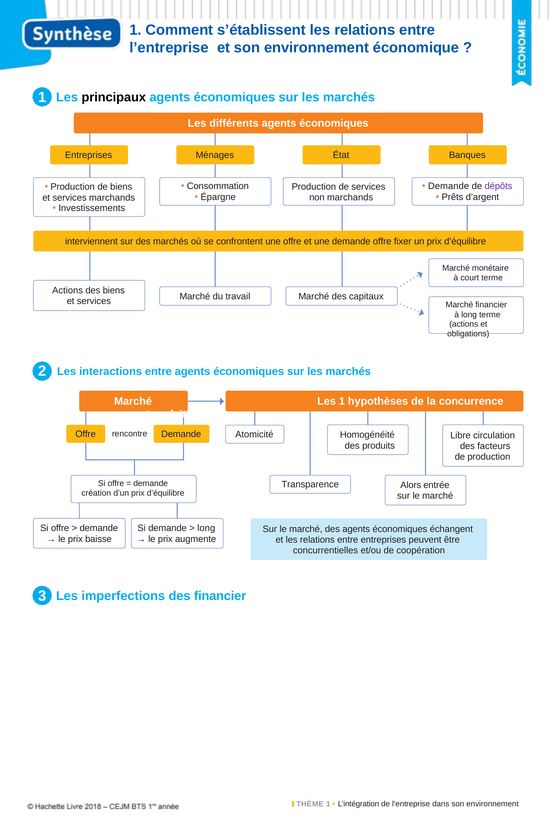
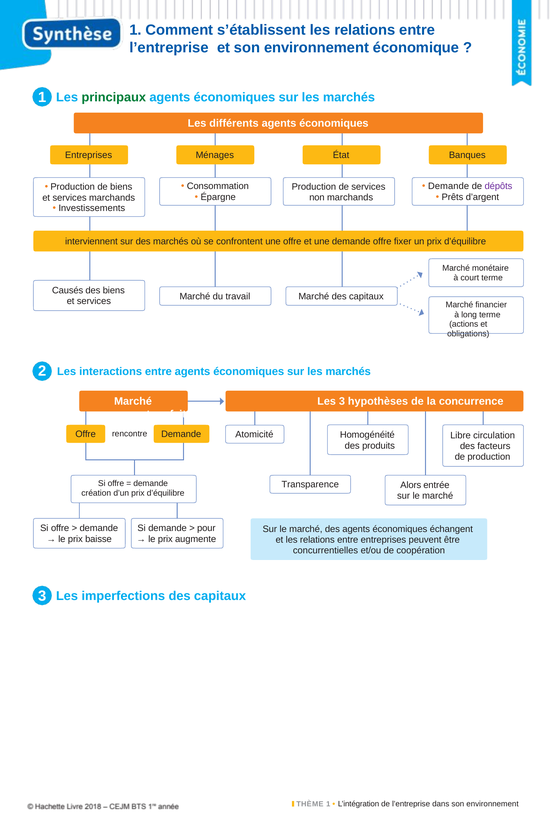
principaux colour: black -> green (114, 98)
Actions: Actions -> Causés (68, 291)
Les 1: 1 -> 3 (342, 402)
long: long -> pour (206, 529)
imperfections des financier: financier -> capitaux (220, 597)
